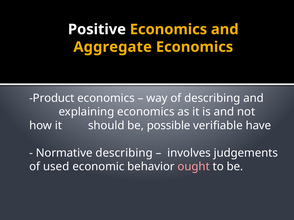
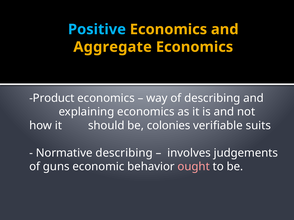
Positive colour: white -> light blue (97, 29)
possible: possible -> colonies (169, 126)
have: have -> suits (258, 126)
used: used -> guns (56, 167)
